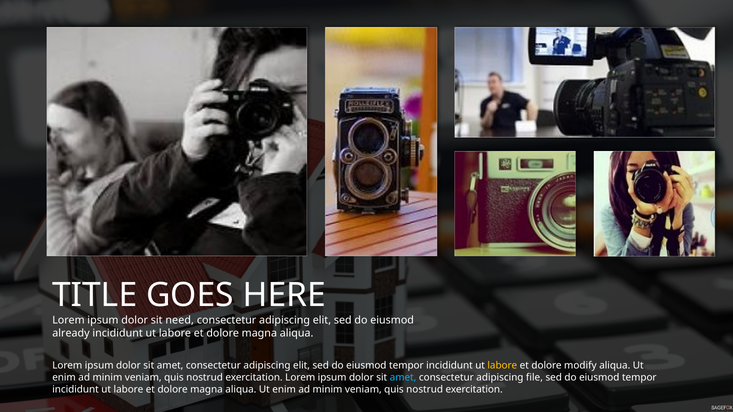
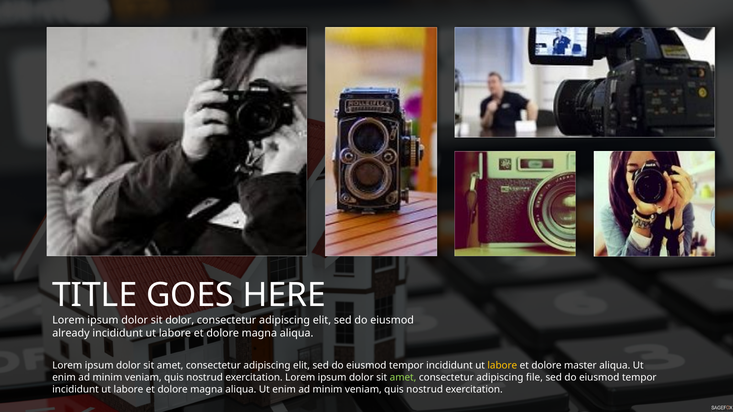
sit need: need -> dolor (180, 320)
modify: modify -> master (580, 366)
amet colour: light blue -> light green (403, 378)
